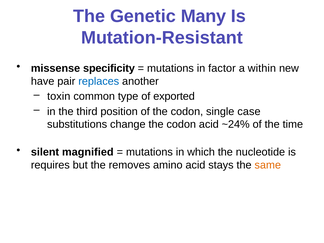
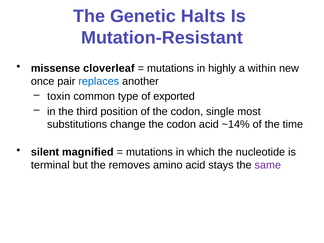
Many: Many -> Halts (203, 16)
specificity: specificity -> cloverleaf (109, 68)
factor: factor -> highly (222, 68)
have: have -> once (43, 81)
case: case -> most (249, 111)
~24%: ~24% -> ~14% (236, 124)
requires: requires -> terminal (50, 165)
same colour: orange -> purple (268, 165)
